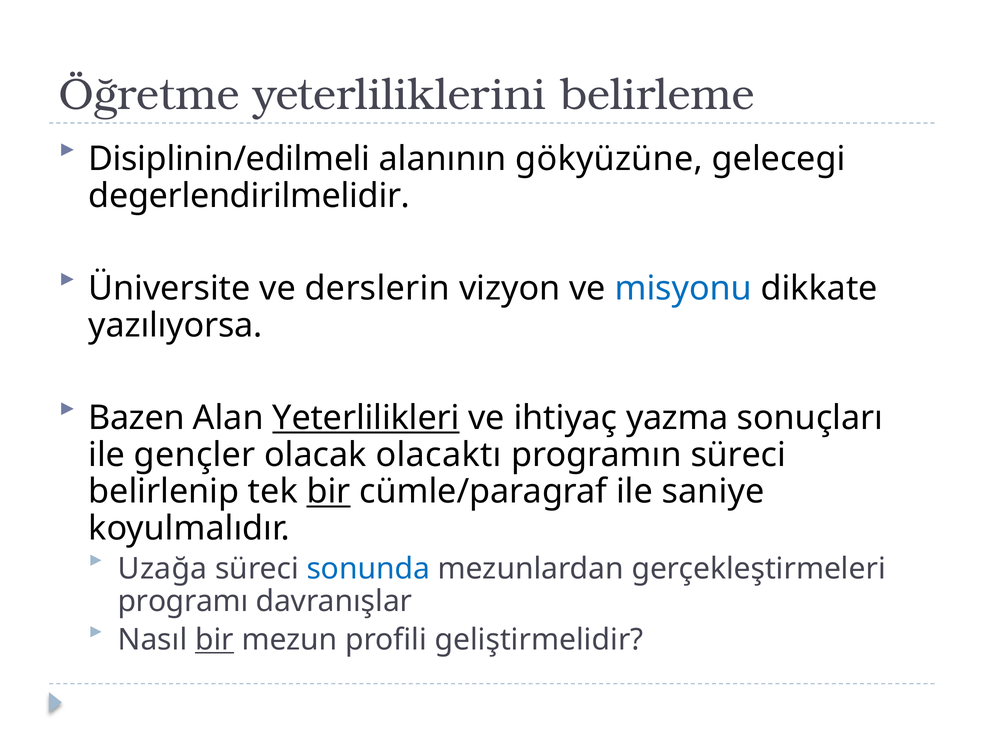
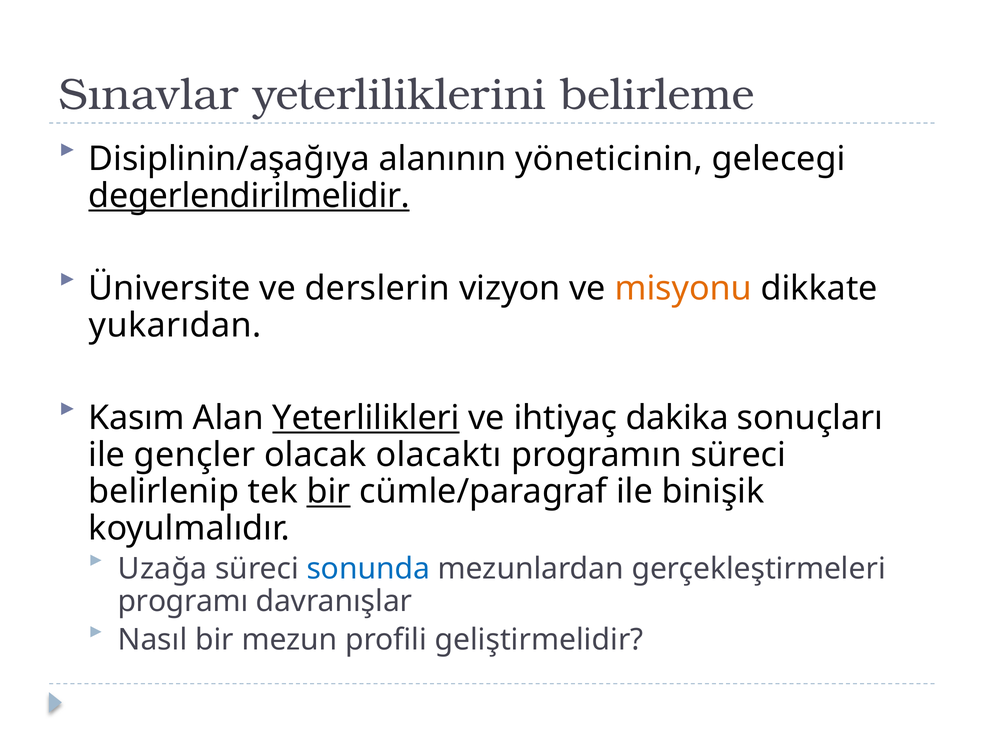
Öğretme: Öğretme -> Sınavlar (149, 95)
Disiplinin/edilmeli: Disiplinin/edilmeli -> Disiplinin/aşağıya (229, 159)
gökyüzüne: gökyüzüne -> yöneticinin (609, 159)
degerlendirilmelidir underline: none -> present (249, 196)
misyonu colour: blue -> orange (683, 288)
yazılıyorsa: yazılıyorsa -> yukarıdan (175, 325)
Bazen: Bazen -> Kasım (136, 418)
yazma: yazma -> dakika (677, 418)
saniye: saniye -> binişik (713, 492)
bir underline: present -> none (214, 640)
